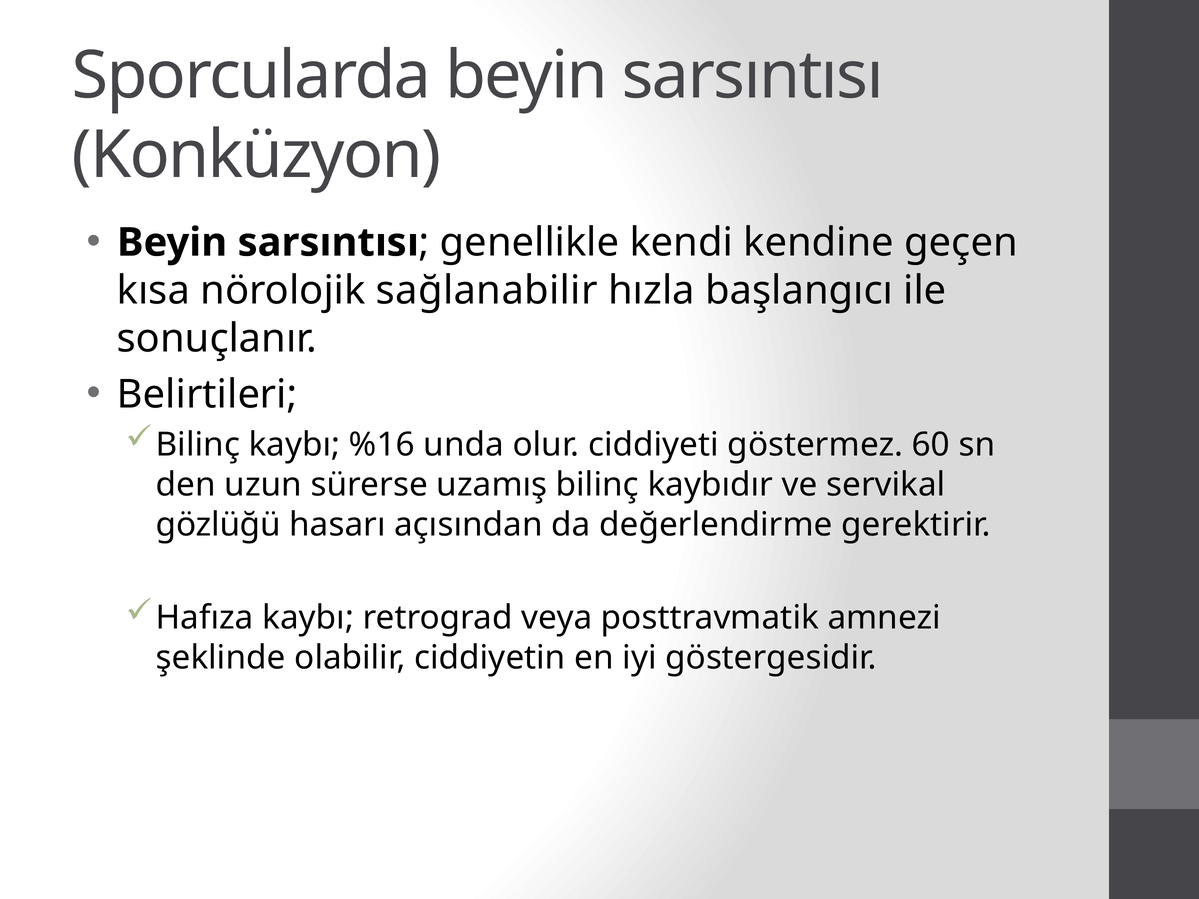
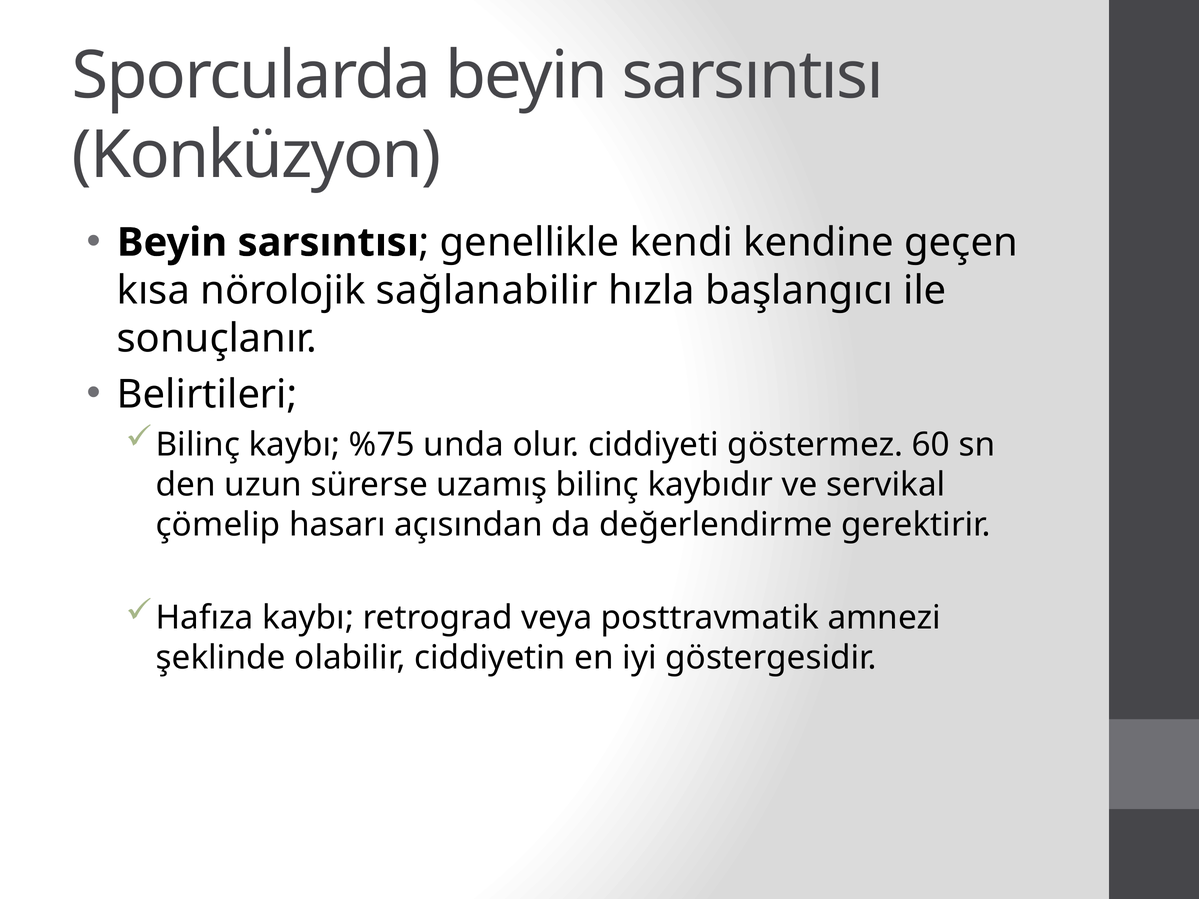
%16: %16 -> %75 (382, 445)
gözlüğü: gözlüğü -> çömelip (218, 525)
